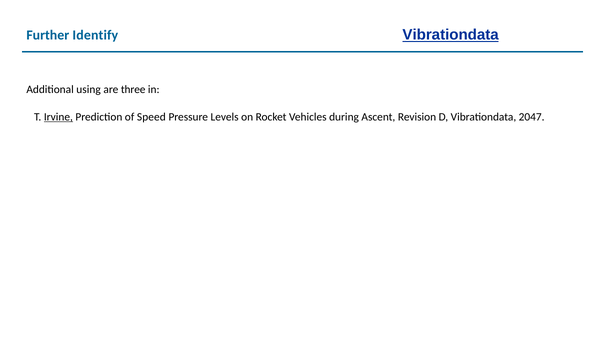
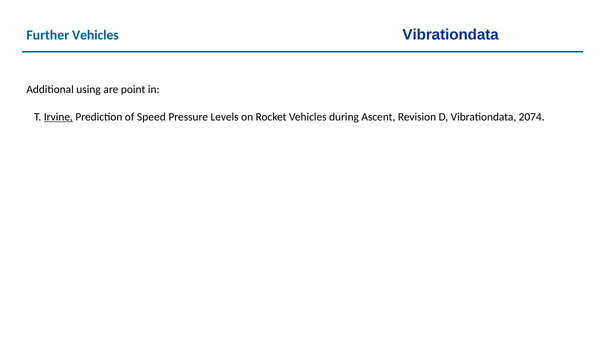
Vibrationdata underline: present -> none (451, 35)
Further Identify: Identify -> Vehicles (95, 35)
three: three -> point (133, 90)
2047: 2047 -> 2074 (532, 117)
